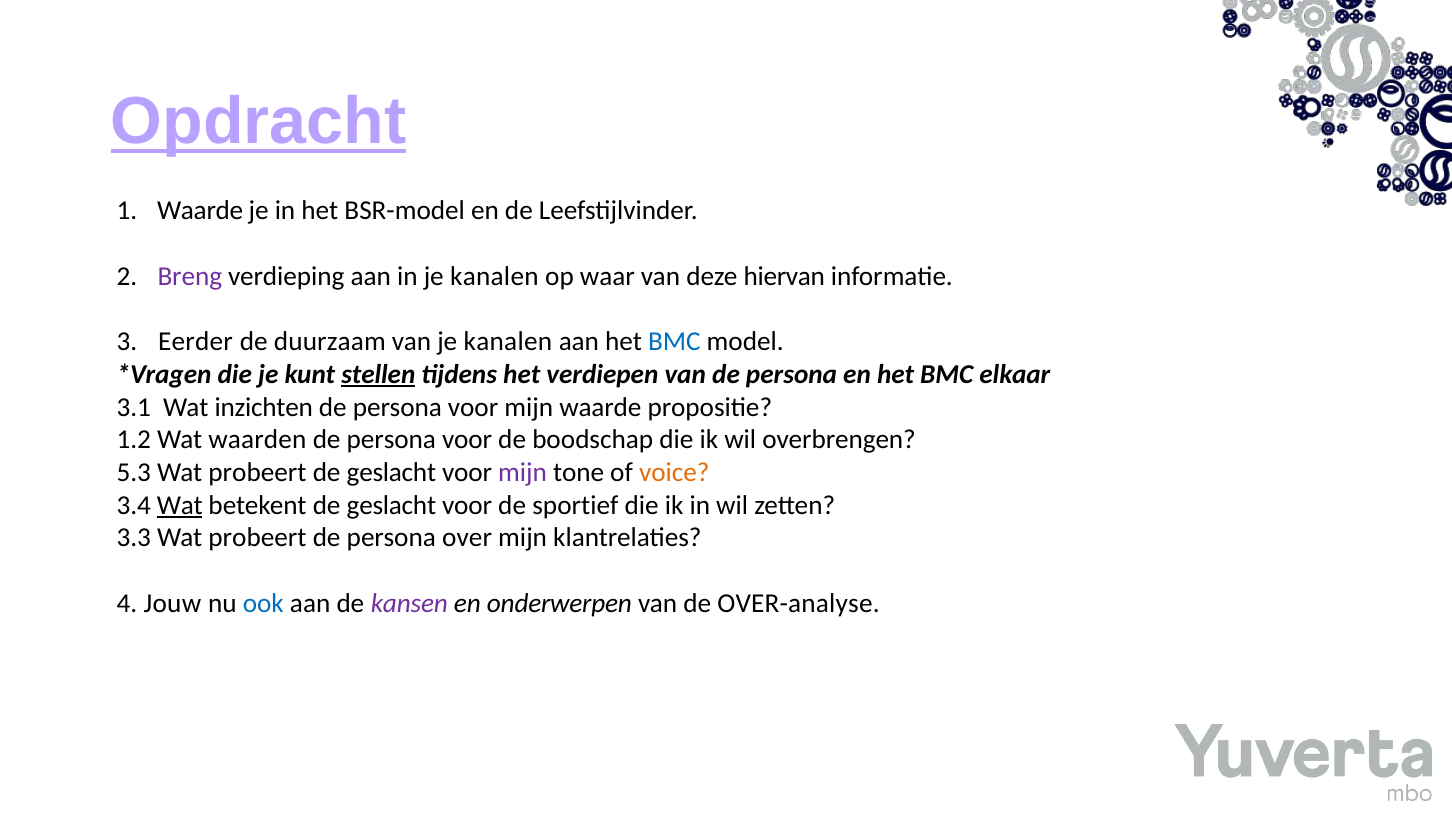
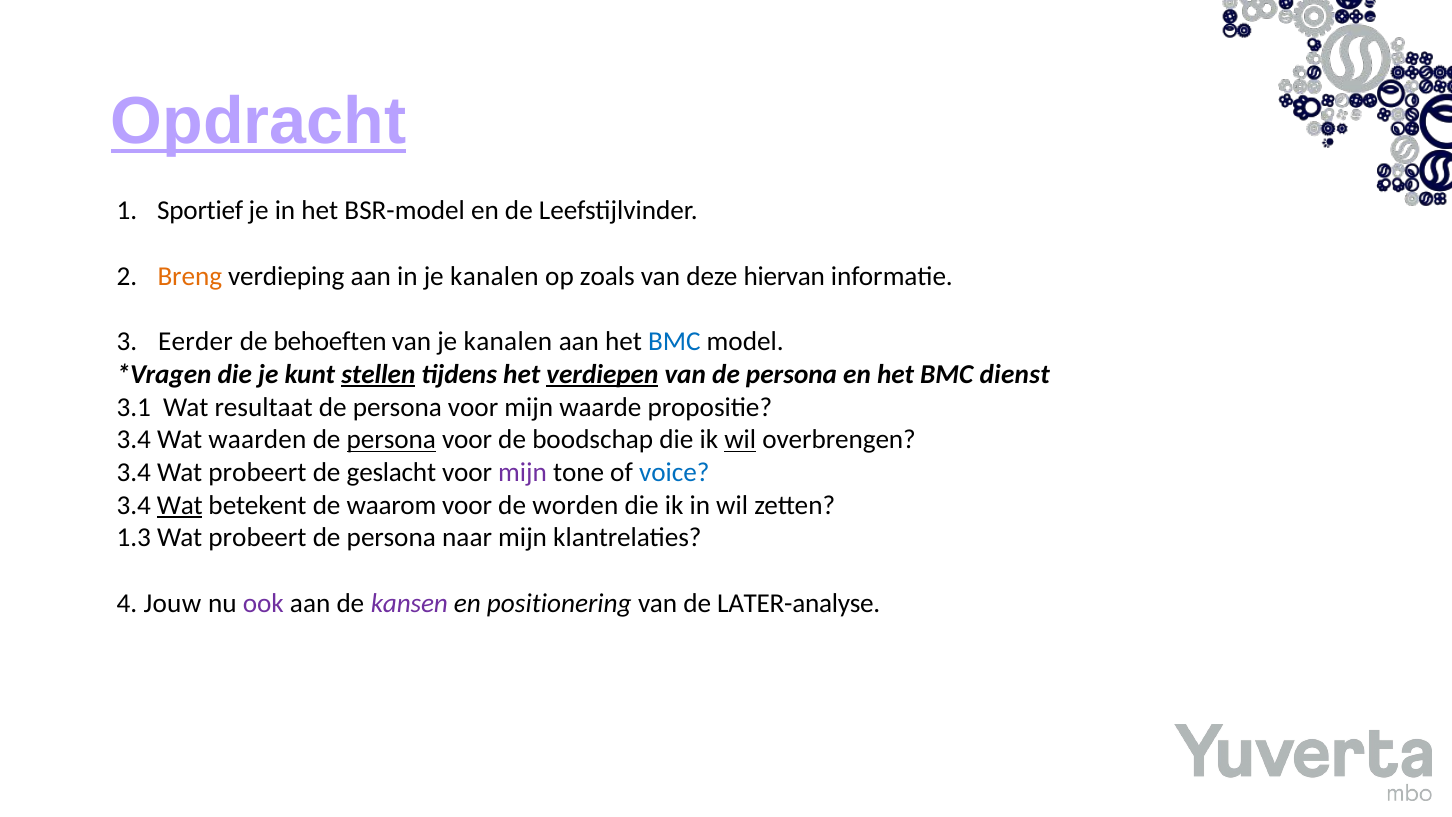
Waarde: Waarde -> Sportief (200, 211)
Breng colour: purple -> orange (190, 276)
waar: waar -> zoals (607, 276)
duurzaam: duurzaam -> behoeften (330, 342)
verdiepen underline: none -> present (602, 374)
elkaar: elkaar -> dienst (1015, 374)
inzichten: inzichten -> resultaat (264, 407)
1.2: 1.2 -> 3.4 (134, 440)
persona underline: none -> present (391, 440)
wil underline: none -> present (740, 440)
5.3: 5.3 -> 3.4 (134, 472)
voice colour: orange -> blue (674, 472)
betekent de geslacht: geslacht -> waarom (391, 505)
sportief: sportief -> worden (575, 505)
3.3: 3.3 -> 1.3 (134, 538)
over: over -> naar (467, 538)
ook colour: blue -> purple (263, 603)
onderwerpen: onderwerpen -> positionering (559, 603)
OVER-analyse: OVER-analyse -> LATER-analyse (799, 603)
